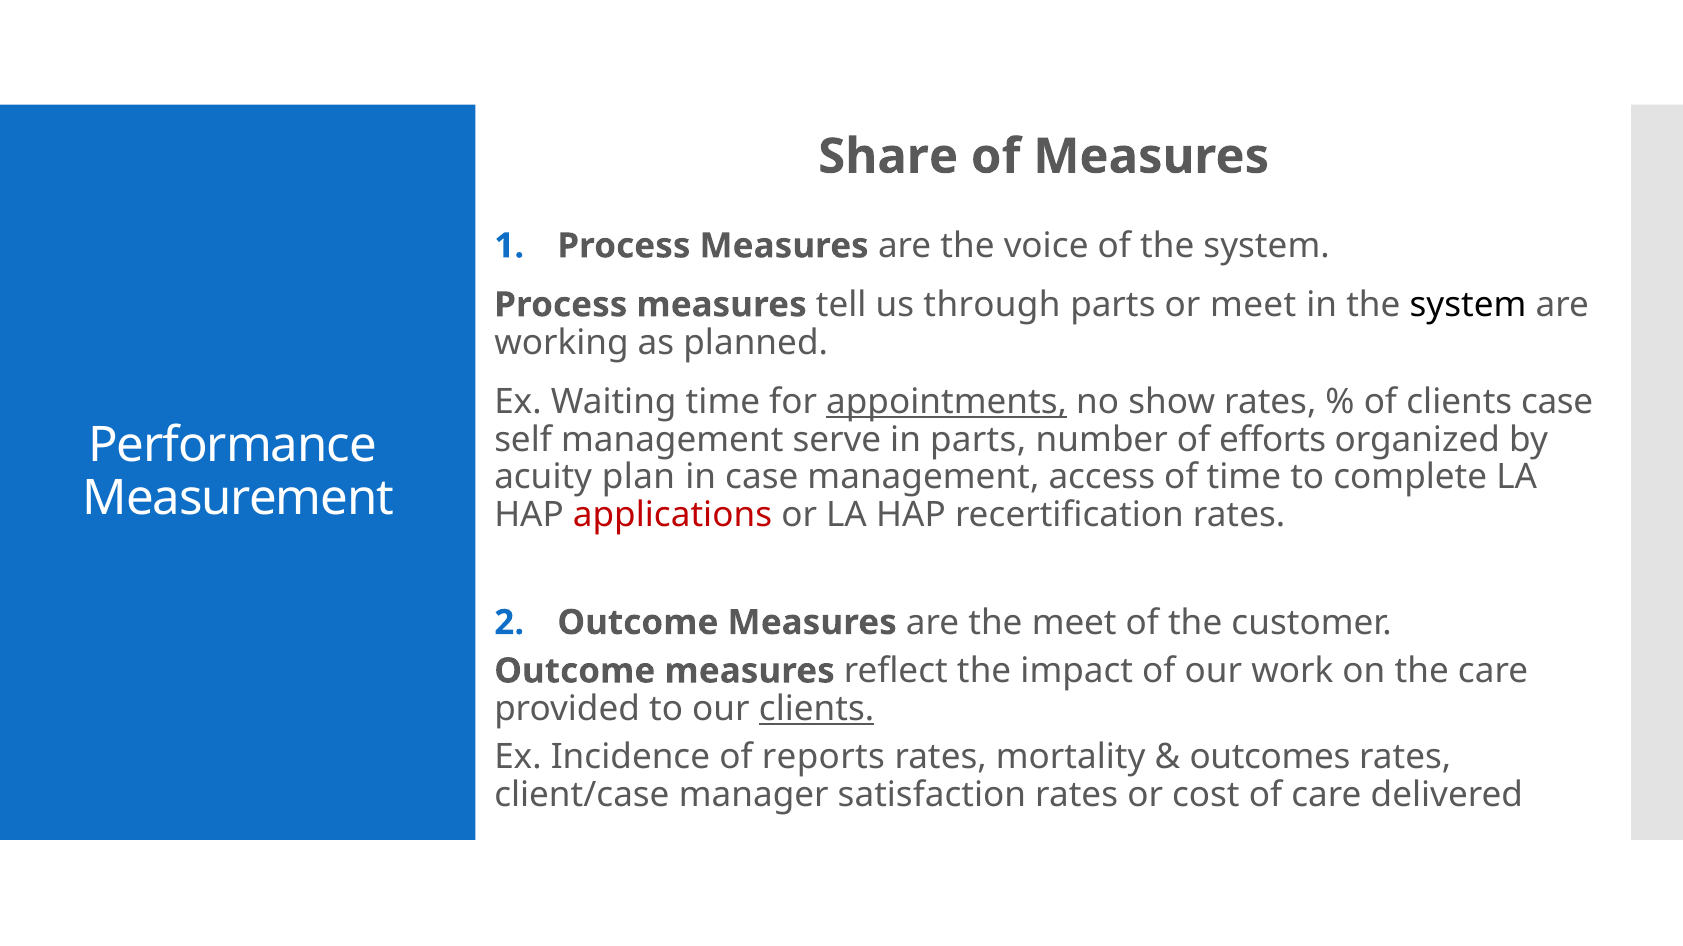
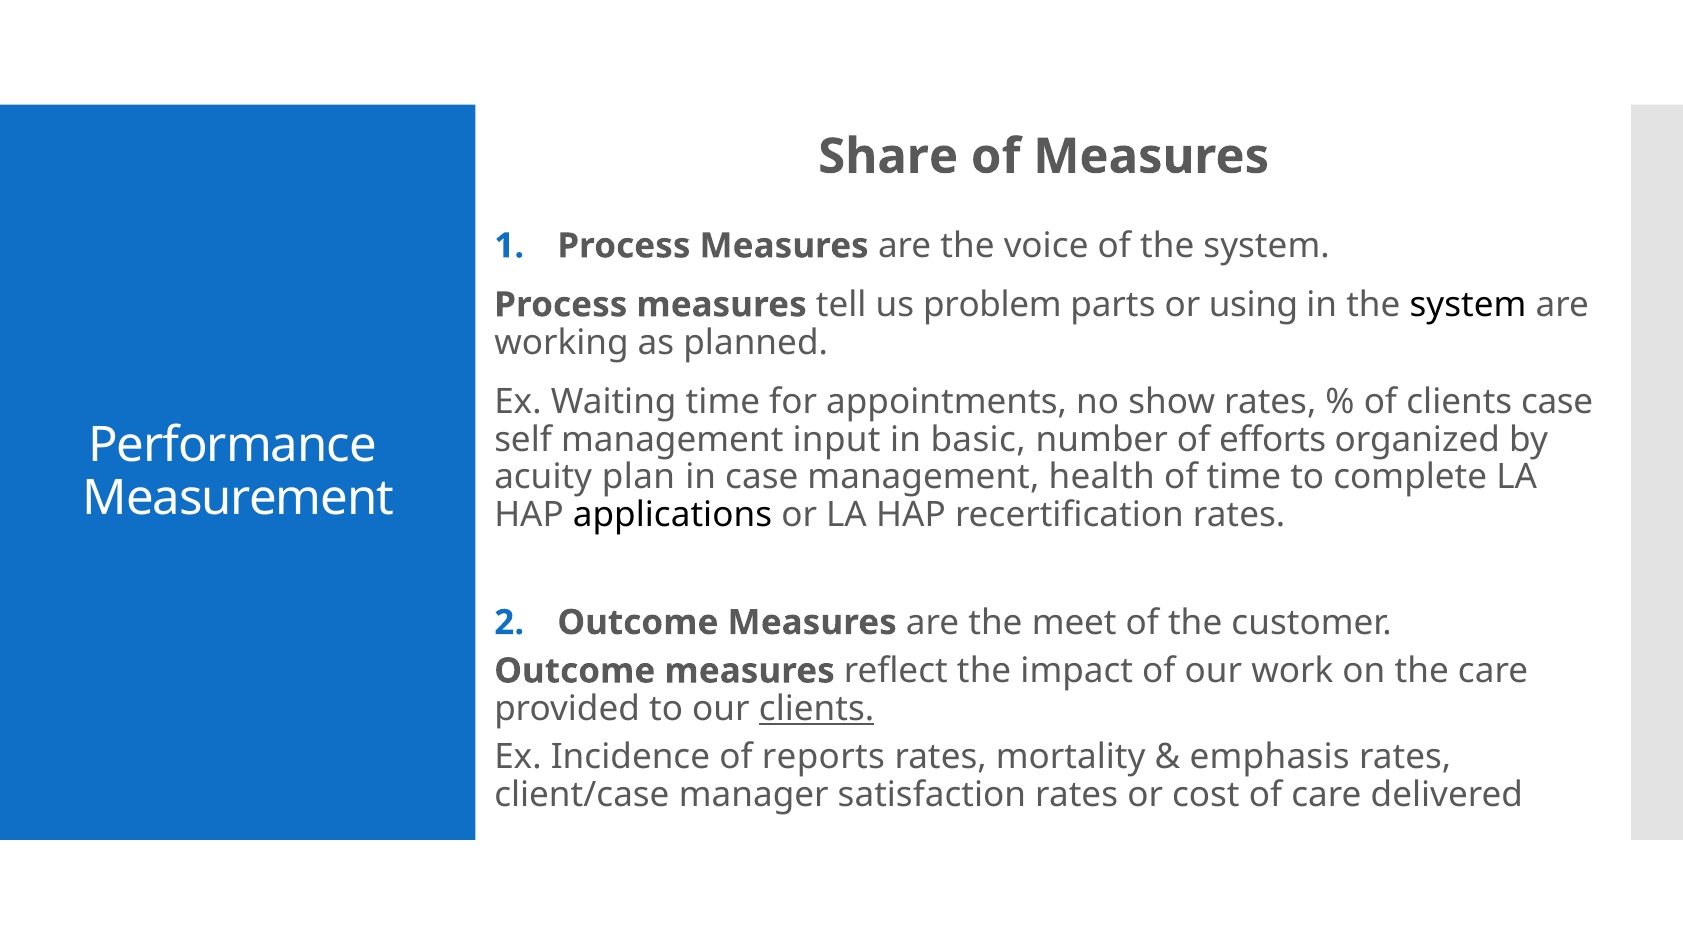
through: through -> problem (992, 305)
or meet: meet -> using (1254, 305)
appointments underline: present -> none (947, 402)
serve: serve -> input (837, 440)
in parts: parts -> basic (978, 440)
access: access -> health (1102, 478)
applications colour: red -> black (672, 516)
outcomes: outcomes -> emphasis (1270, 758)
